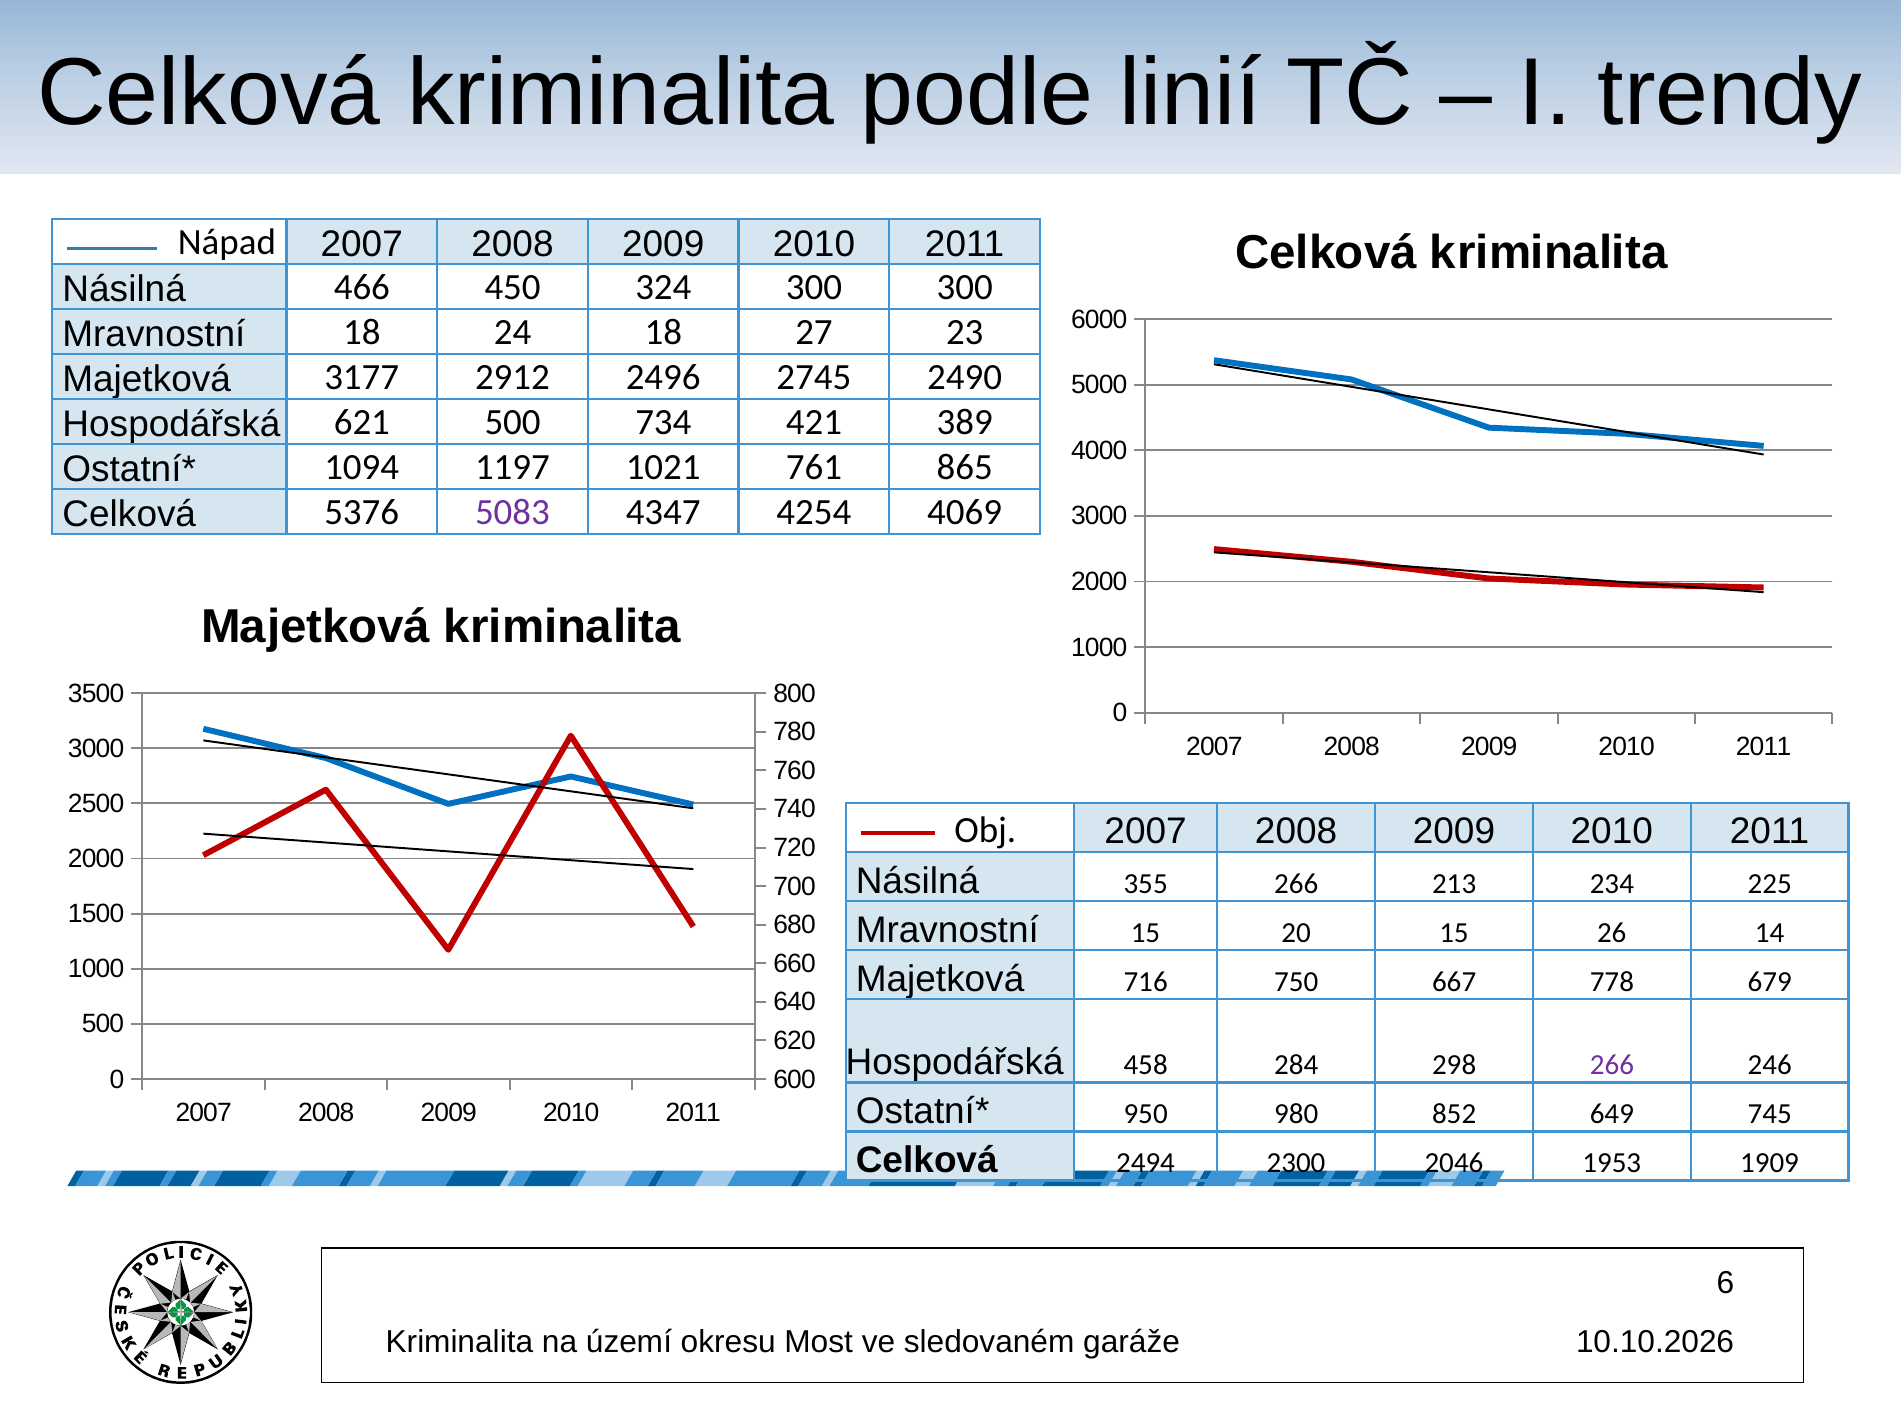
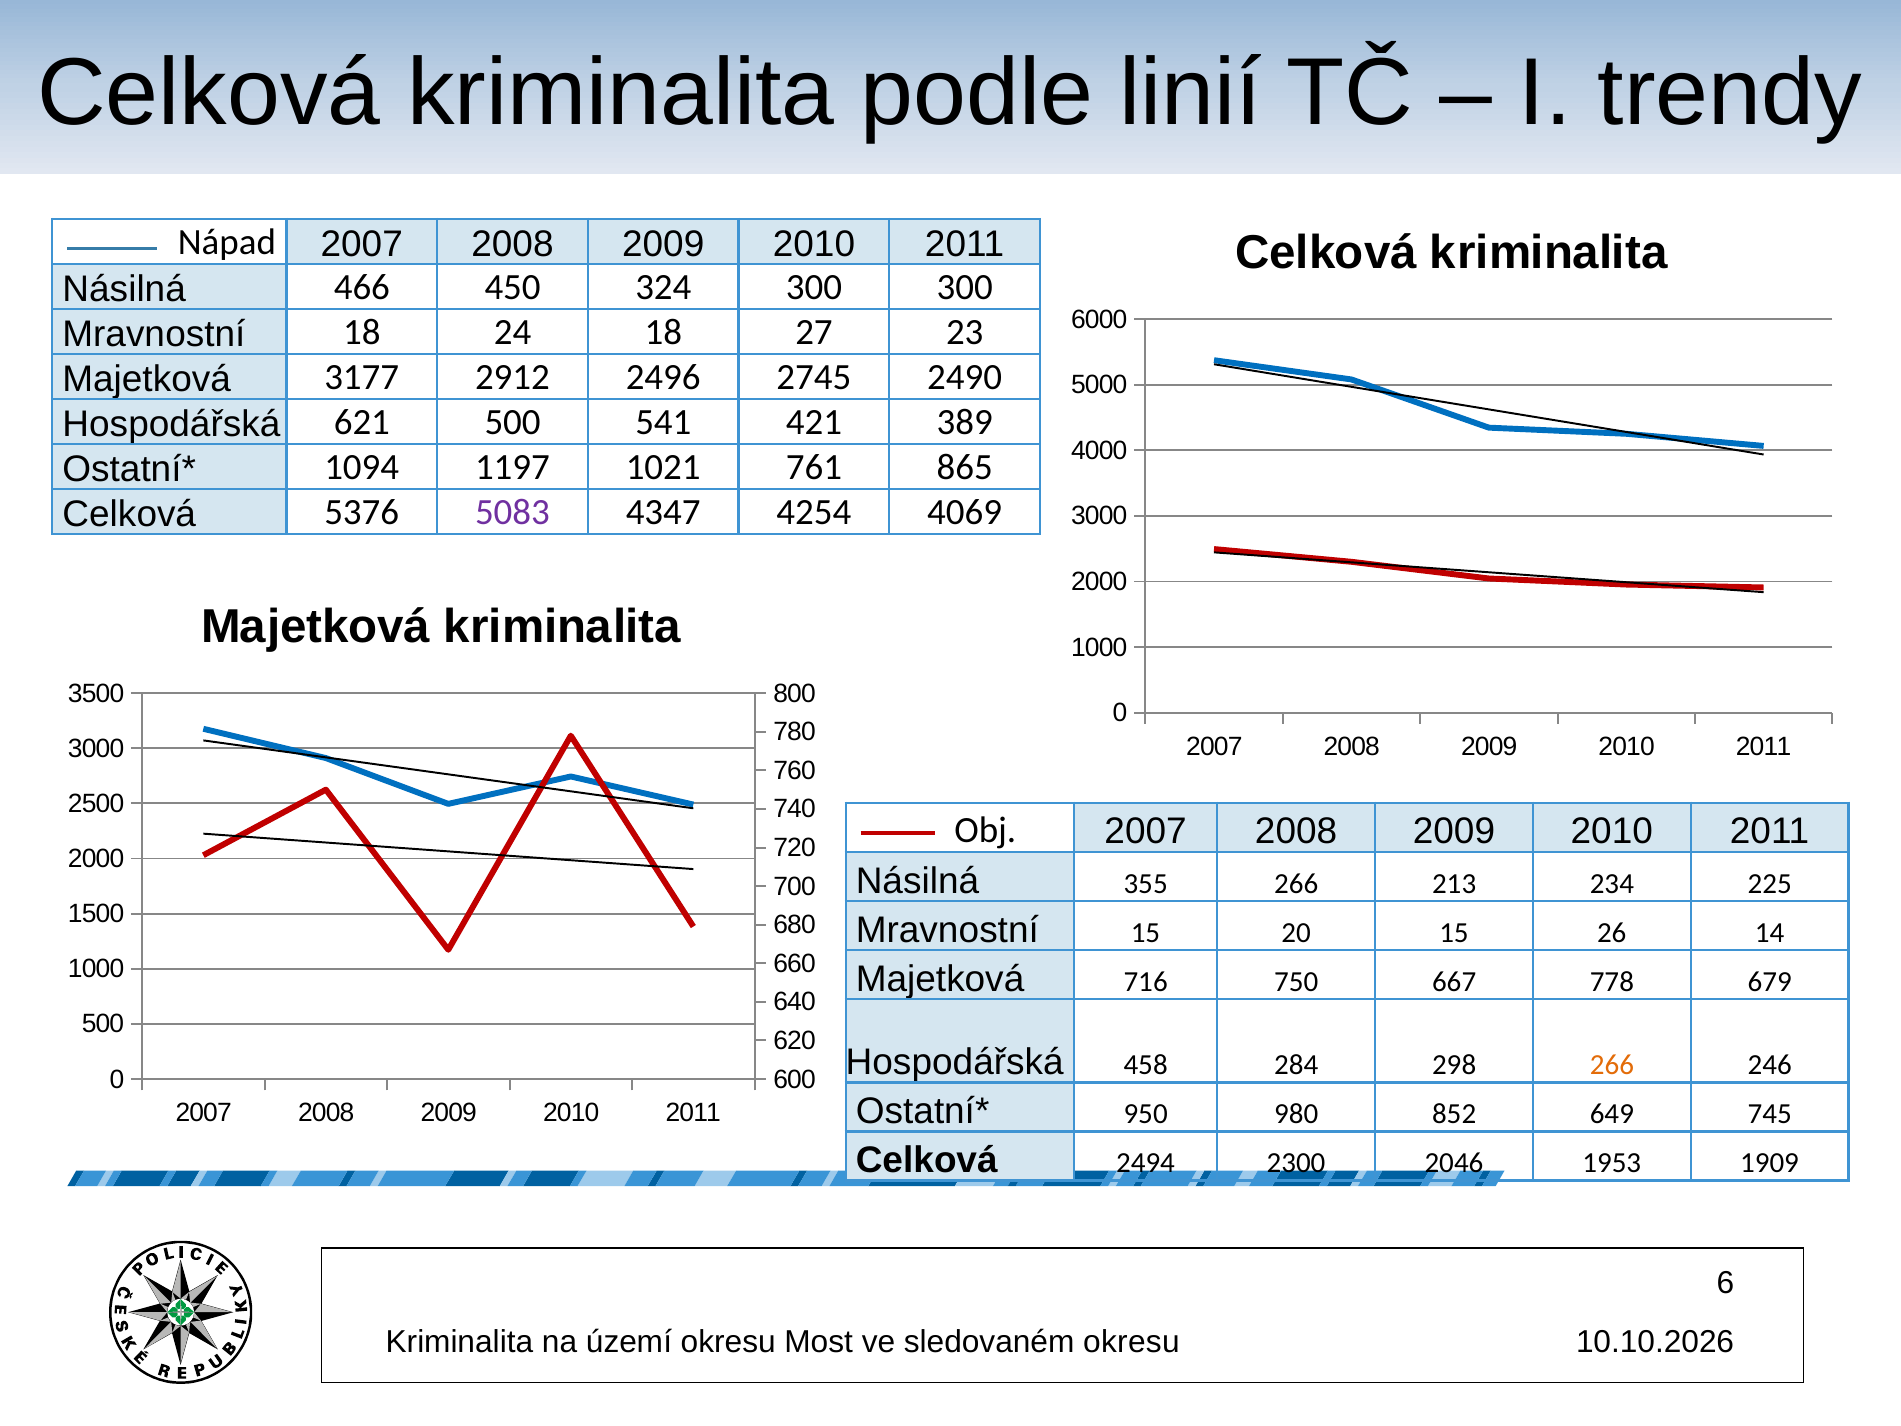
734: 734 -> 541 (663, 422)
266 colour: purple -> orange (1612, 1065)
sledovaném garáže: garáže -> okresu (1131, 1342)
